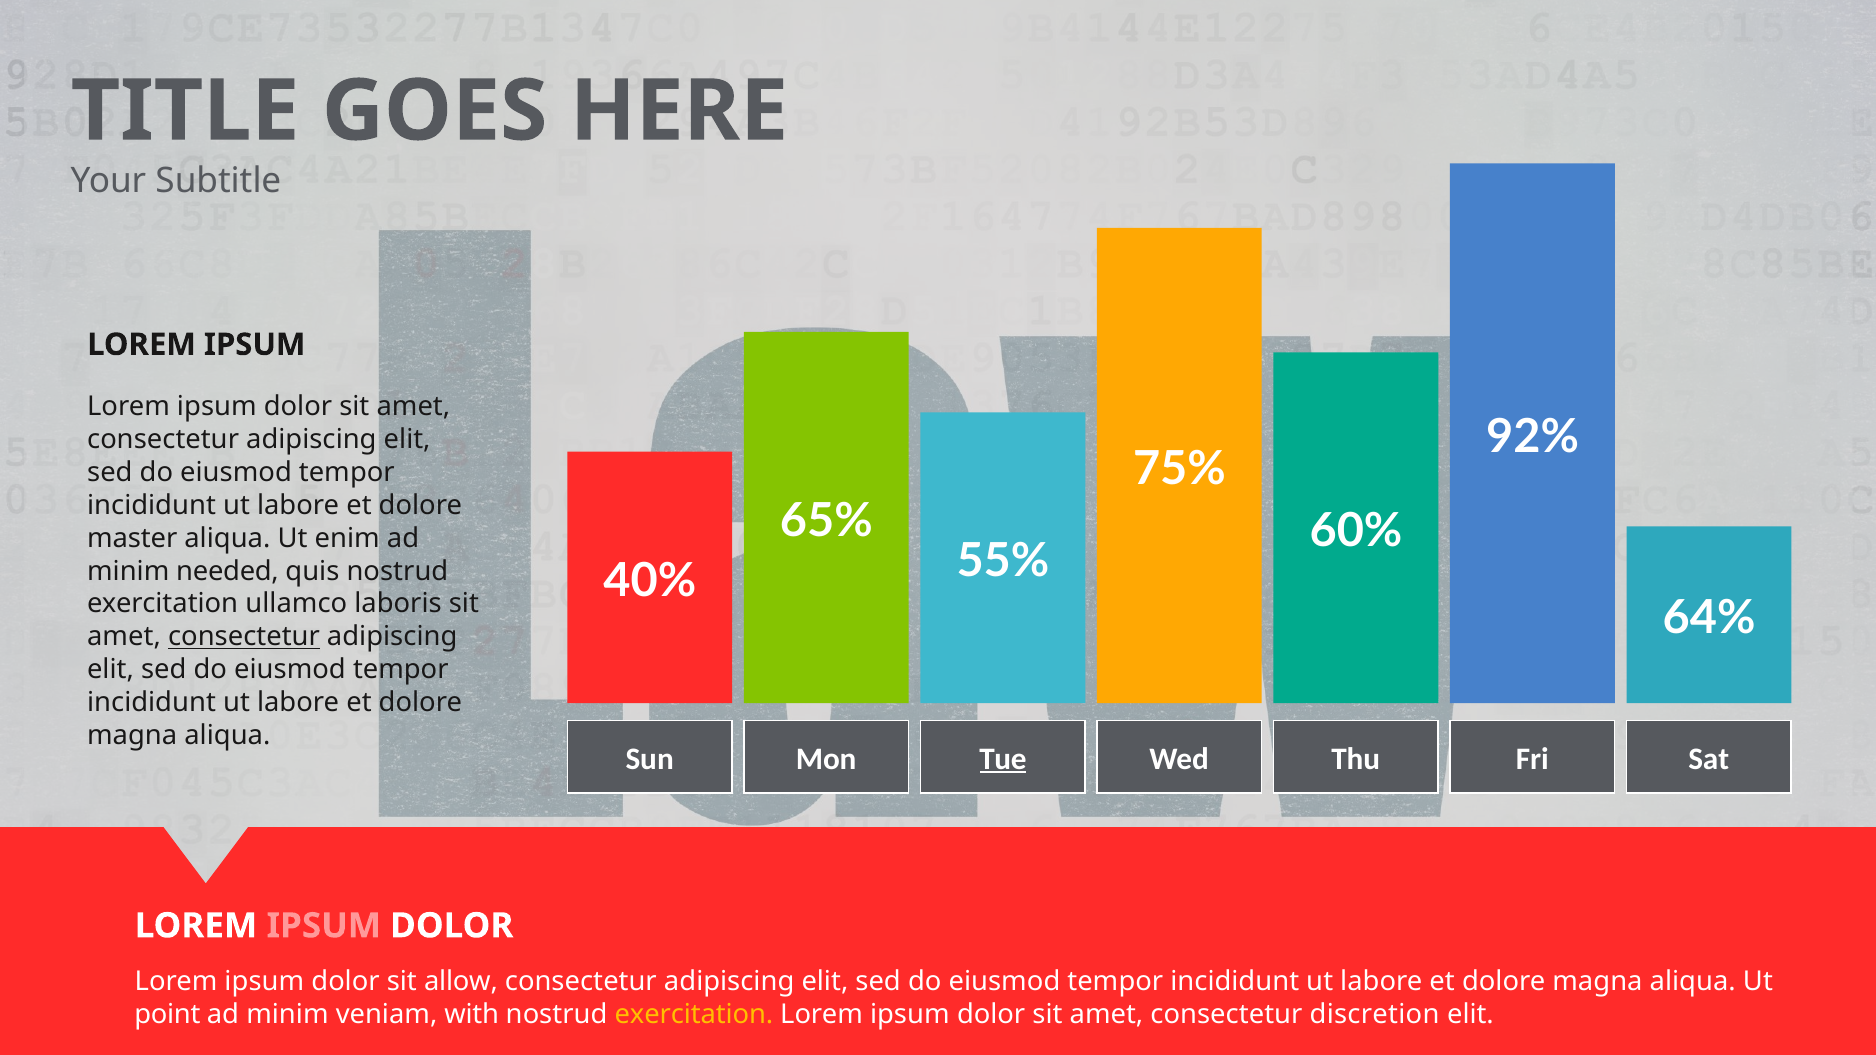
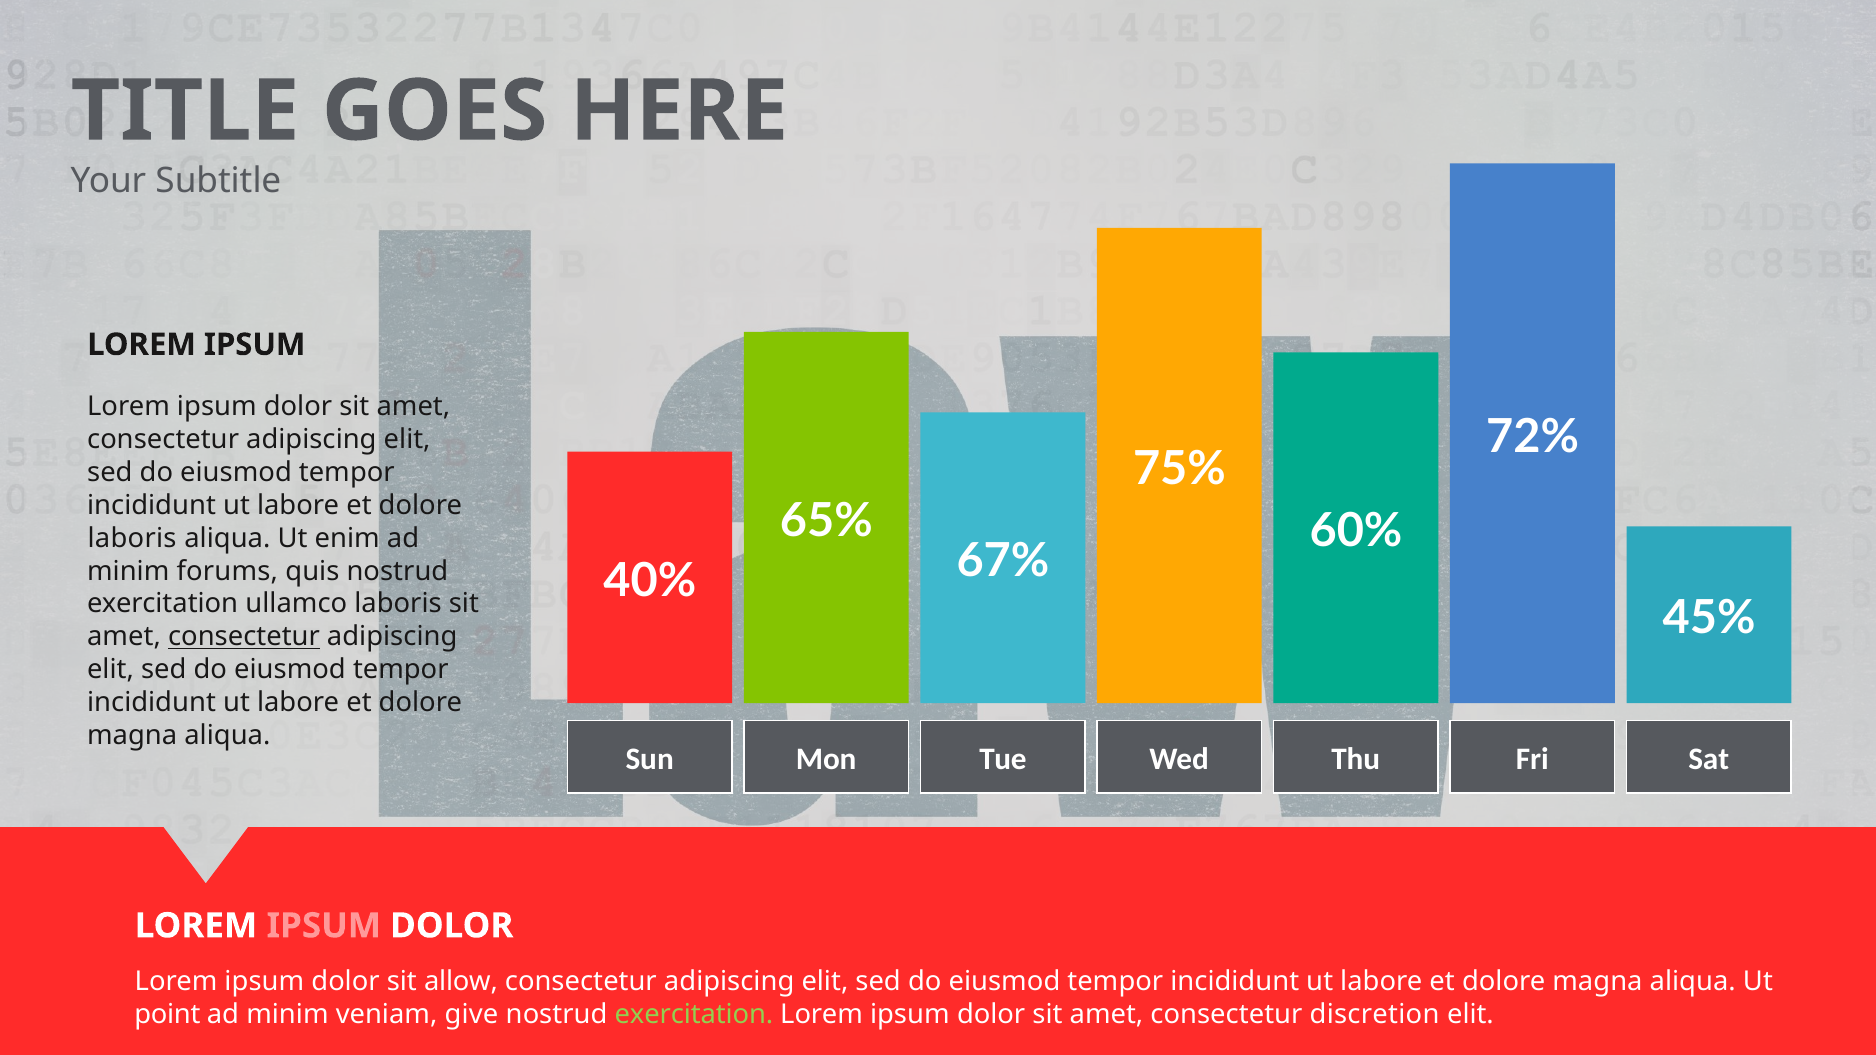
92%: 92% -> 72% (1533, 437)
master: master -> laboris (132, 538)
55%: 55% -> 67% (1003, 561)
needed: needed -> forums (227, 571)
64%: 64% -> 45% (1709, 618)
Tue underline: present -> none (1003, 759)
with: with -> give (471, 1015)
exercitation colour: yellow -> light green (694, 1015)
